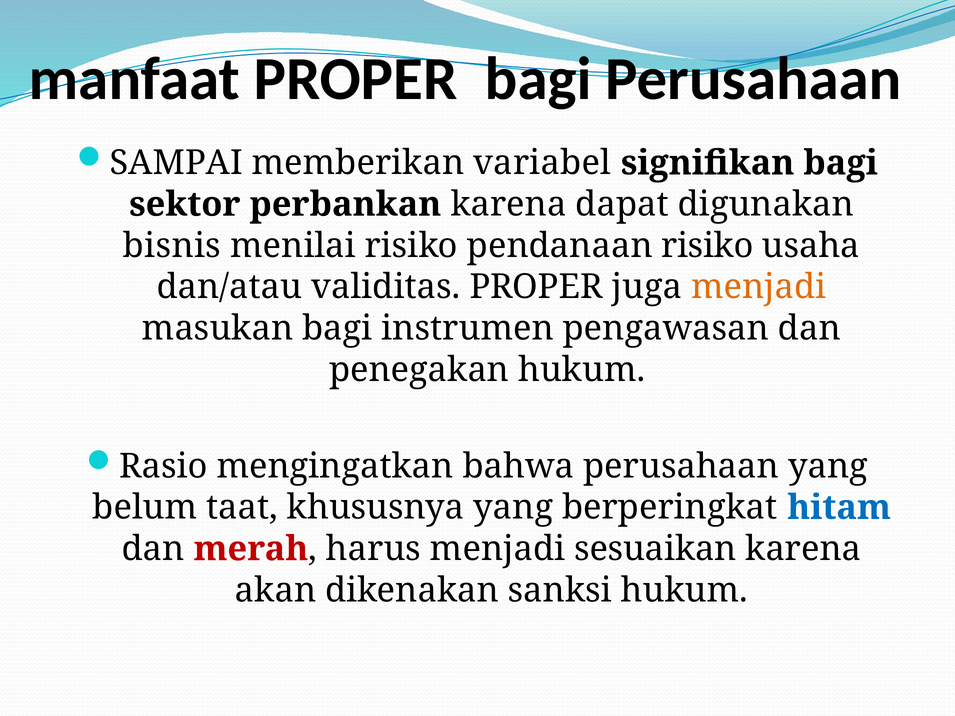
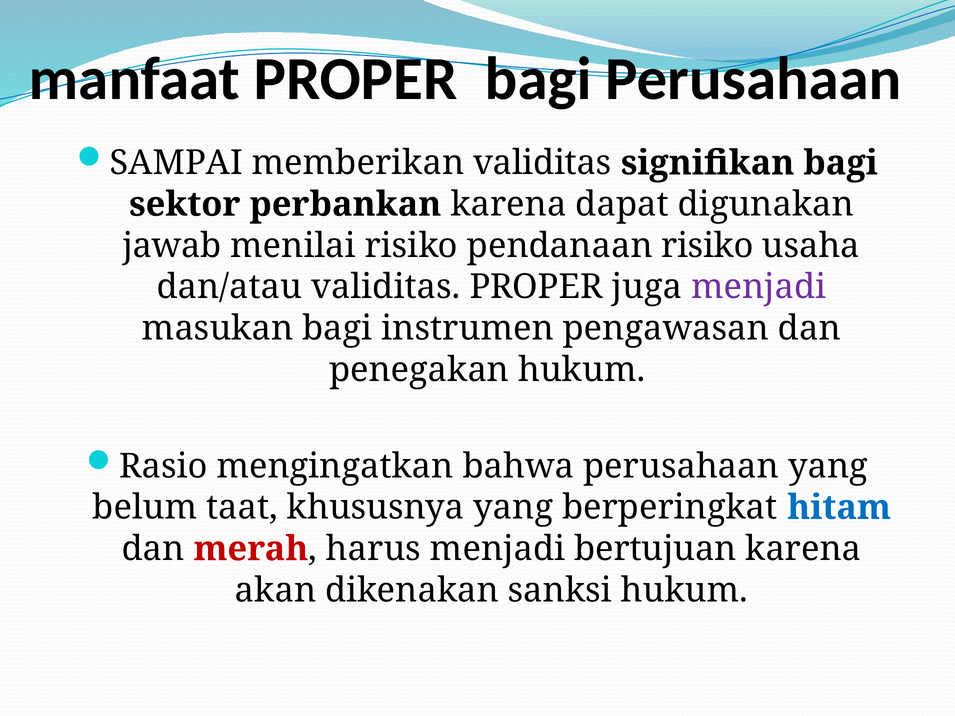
memberikan variabel: variabel -> validitas (542, 163)
bisnis: bisnis -> jawab (172, 246)
menjadi colour: orange -> purple (759, 287)
sesuaikan: sesuaikan -> bertujuan (655, 549)
